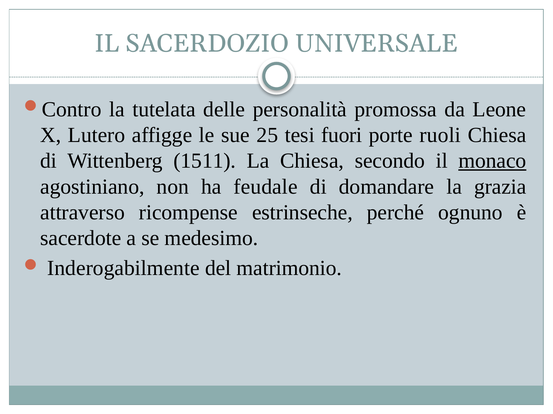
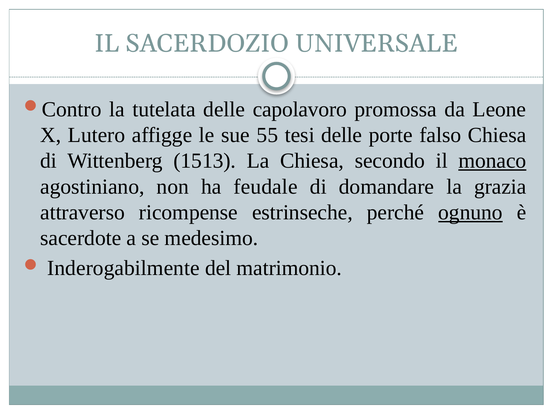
personalità: personalità -> capolavoro (300, 109)
25: 25 -> 55 (267, 135)
tesi fuori: fuori -> delle (342, 135)
ruoli: ruoli -> falso (440, 135)
1511: 1511 -> 1513 (205, 161)
ognuno underline: none -> present (470, 213)
